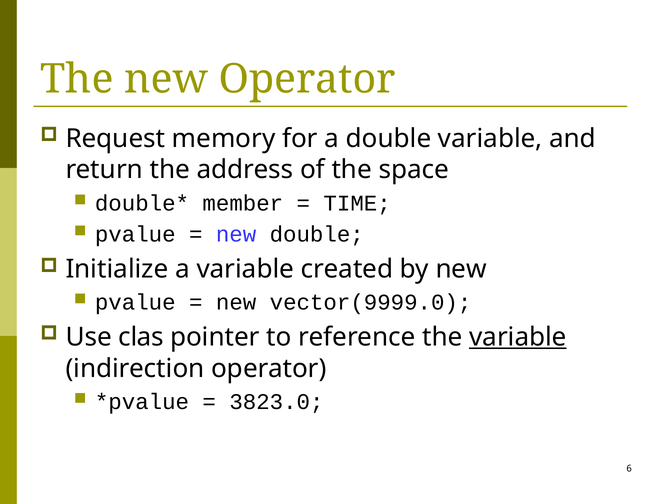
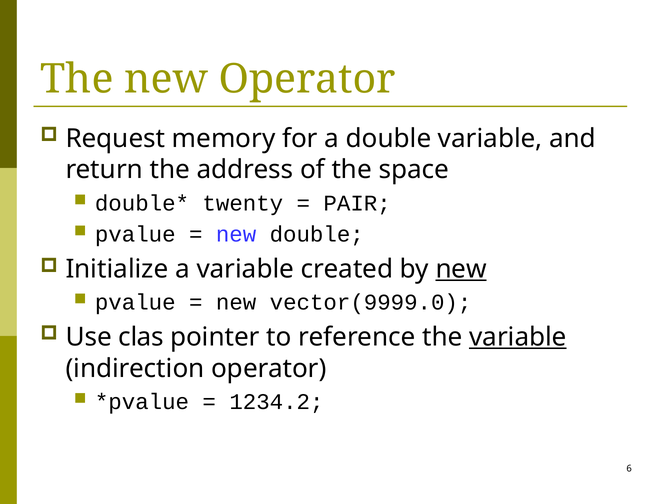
member: member -> twenty (243, 203)
TIME: TIME -> PAIR (357, 203)
new underline: none -> present (461, 269)
3823.0: 3823.0 -> 1234.2 (276, 402)
